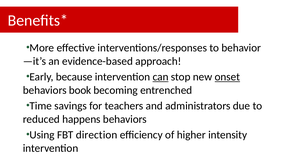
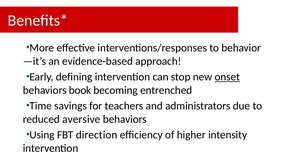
because: because -> defining (74, 77)
can underline: present -> none (161, 77)
happens: happens -> aversive (81, 119)
